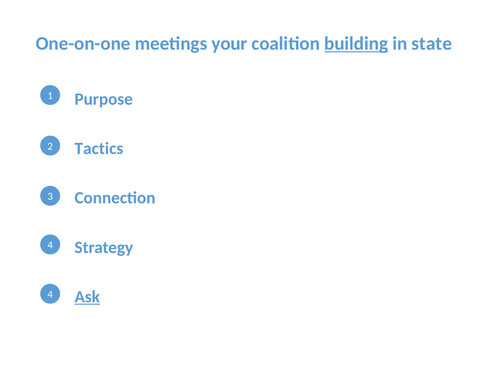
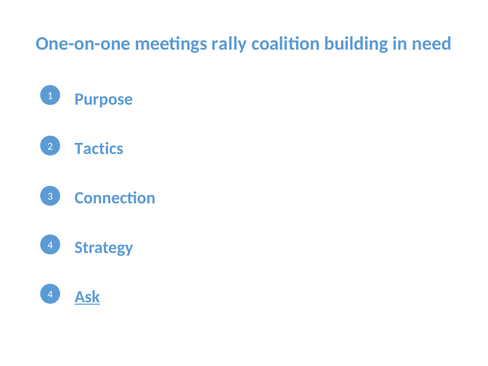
your: your -> rally (229, 44)
building underline: present -> none (356, 44)
state: state -> need (432, 44)
